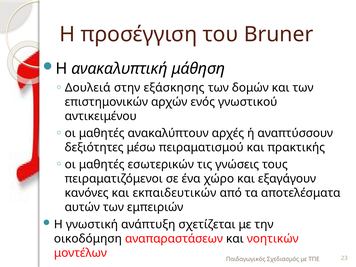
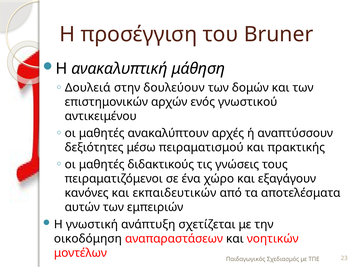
εξάσκησης: εξάσκησης -> δουλεύουν (174, 88)
εσωτερικών: εσωτερικών -> διδακτικούς (161, 164)
